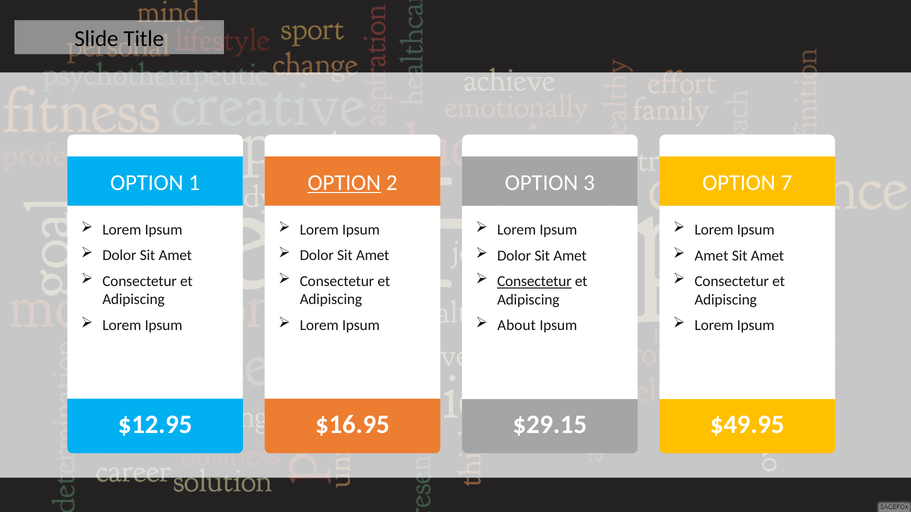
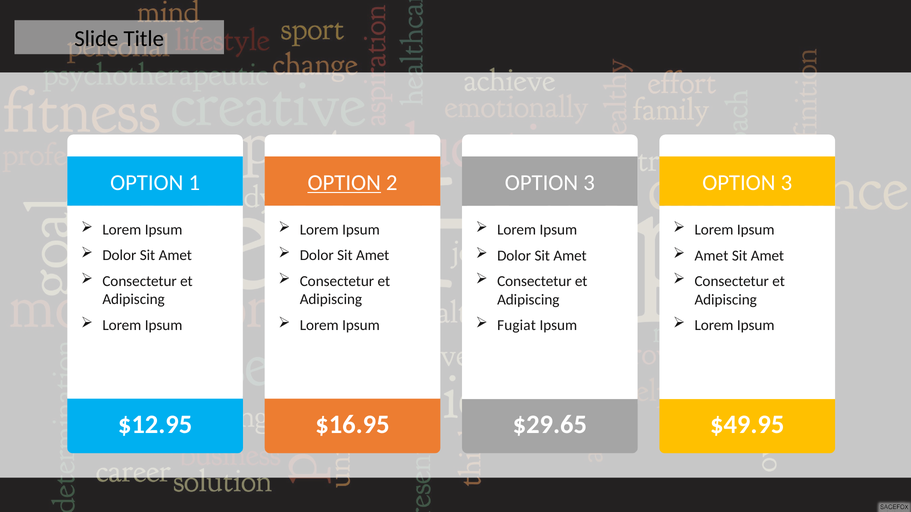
7: 7 -> 3 (786, 183)
Consectetur underline: present -> none (534, 282)
About: About -> Fugiat (517, 326)
$29.15: $29.15 -> $29.65 (550, 425)
